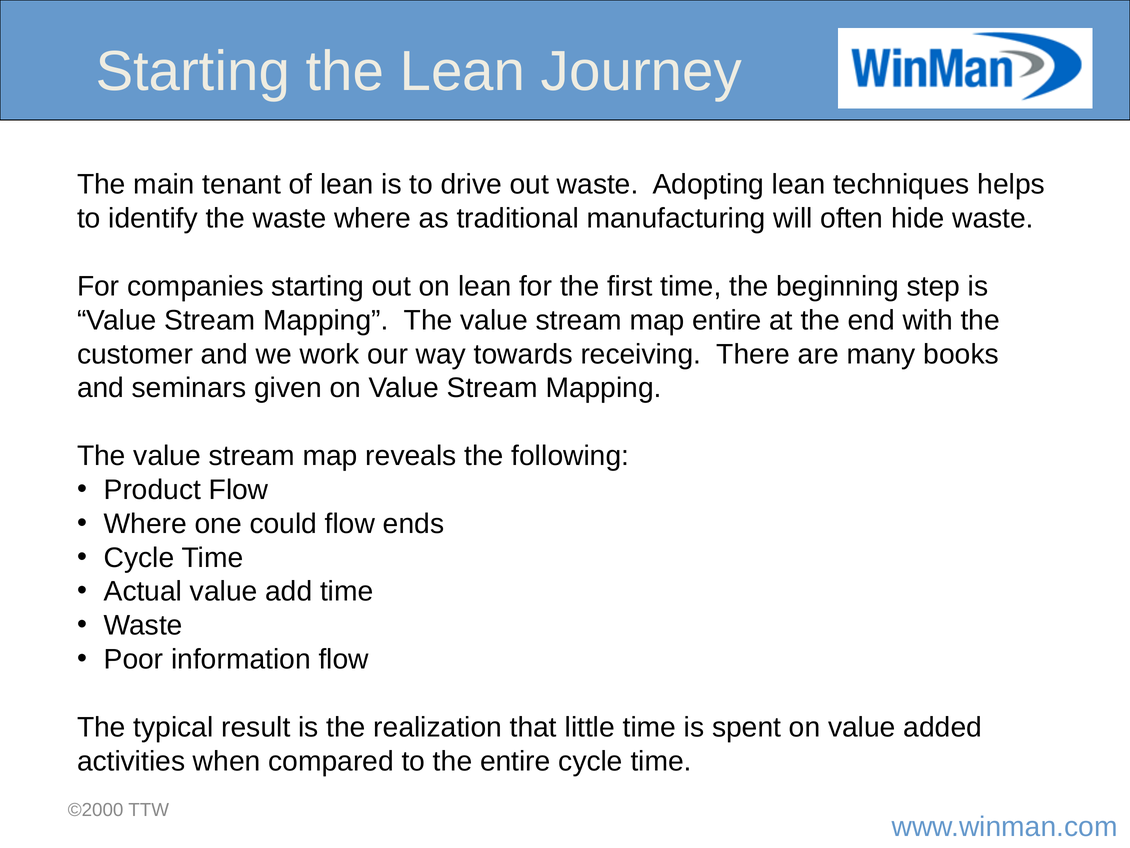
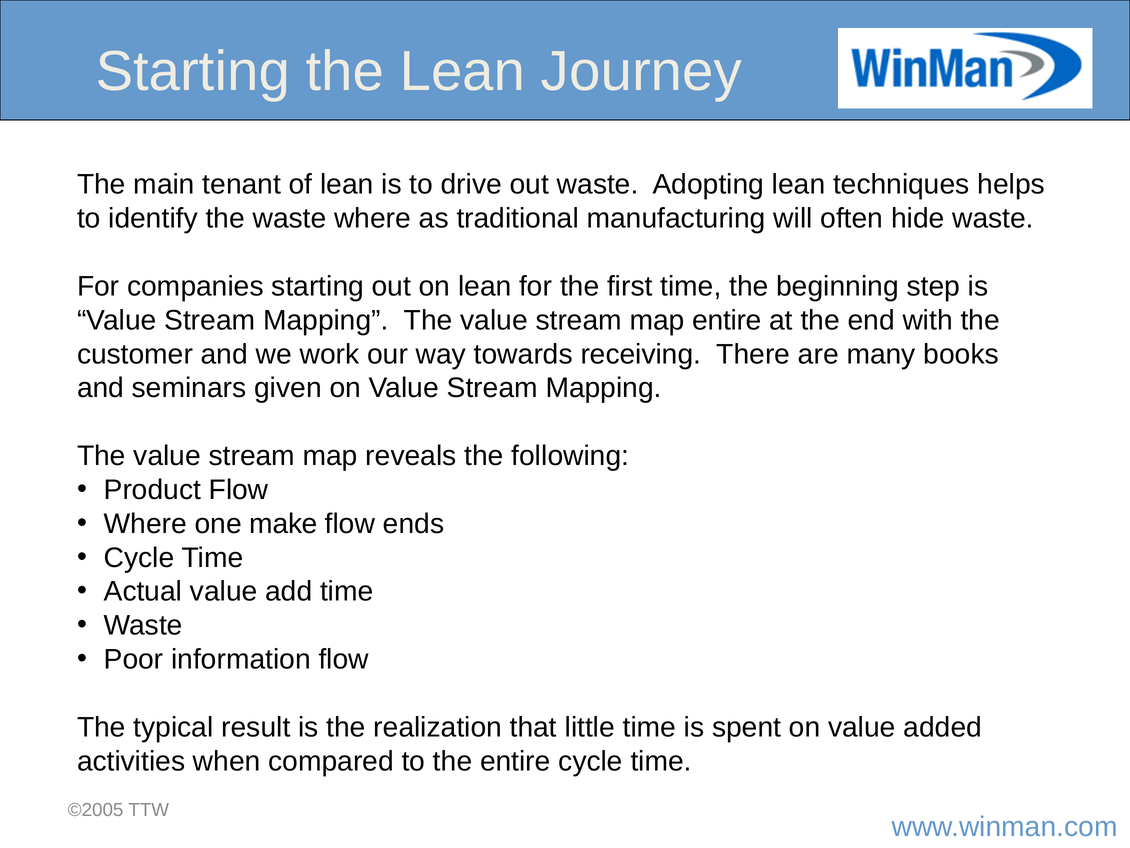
could: could -> make (283, 524)
©2000: ©2000 -> ©2005 (96, 809)
